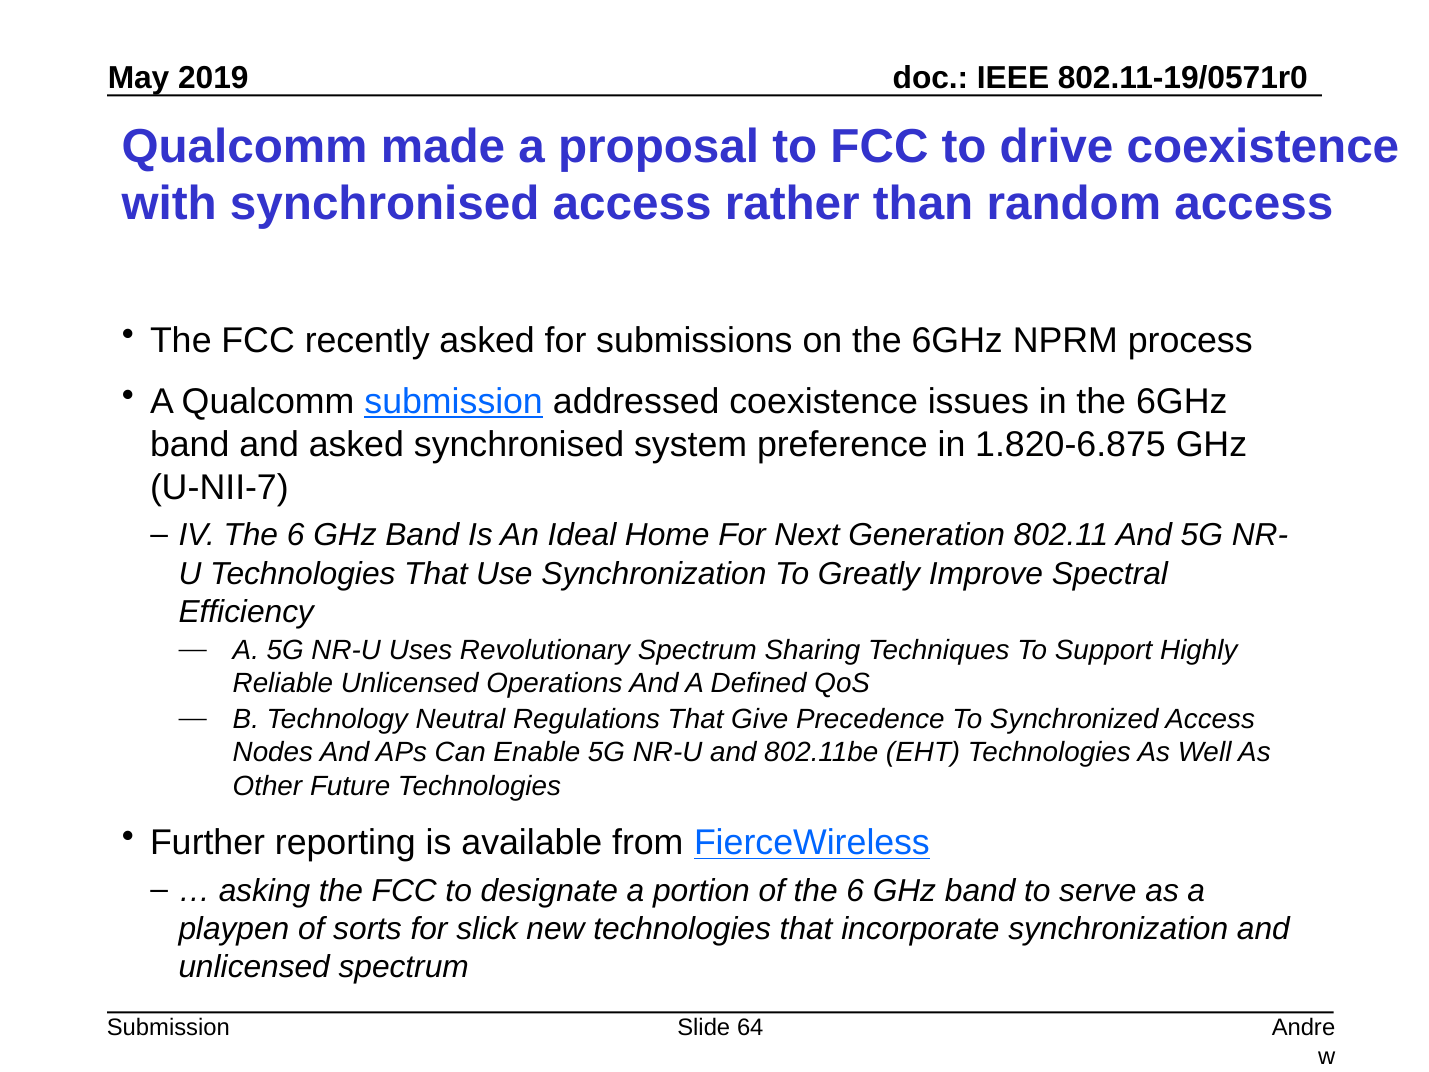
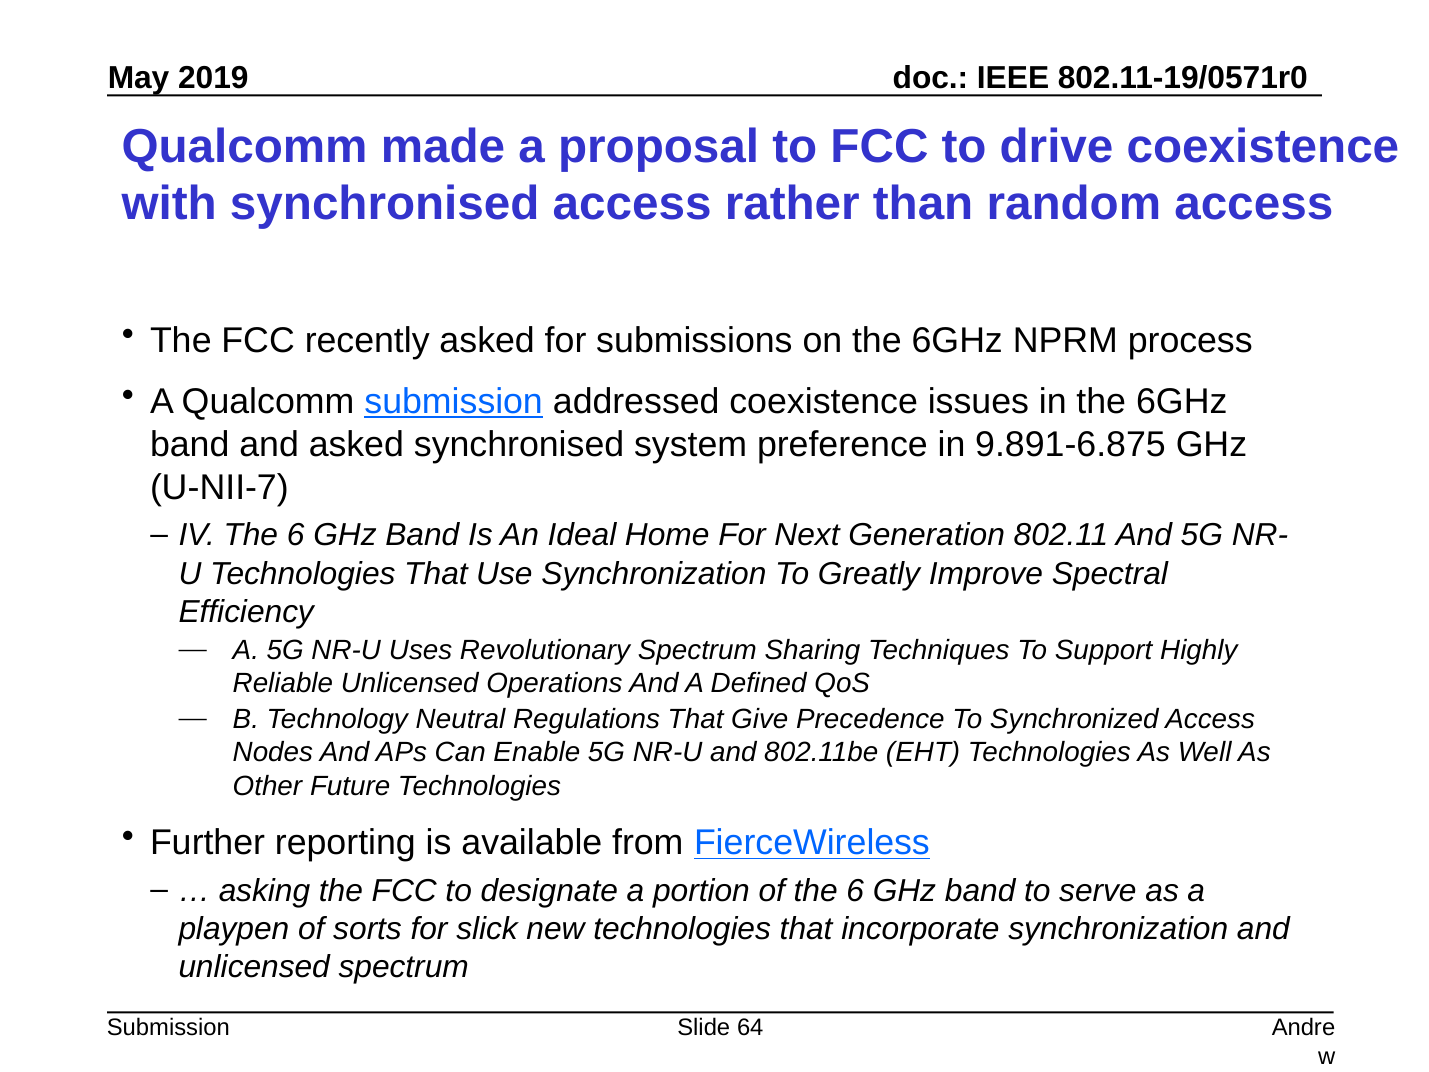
1.820-6.875: 1.820-6.875 -> 9.891-6.875 (1071, 444)
